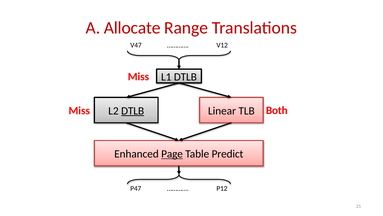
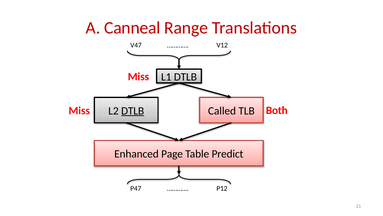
Allocate: Allocate -> Canneal (132, 28)
Linear: Linear -> Called (222, 111)
Page underline: present -> none (172, 154)
